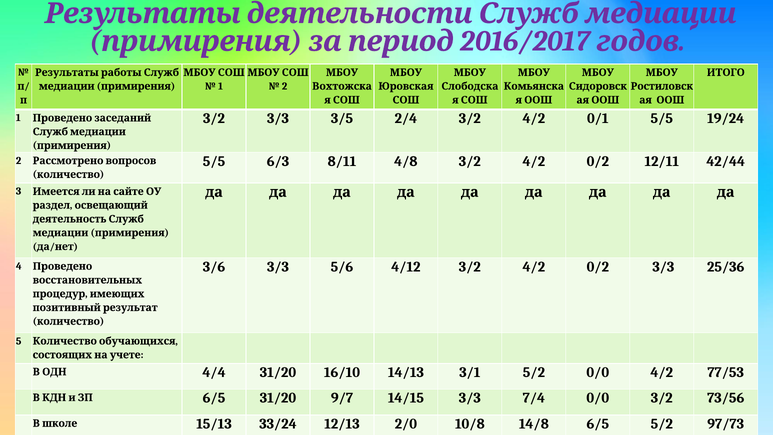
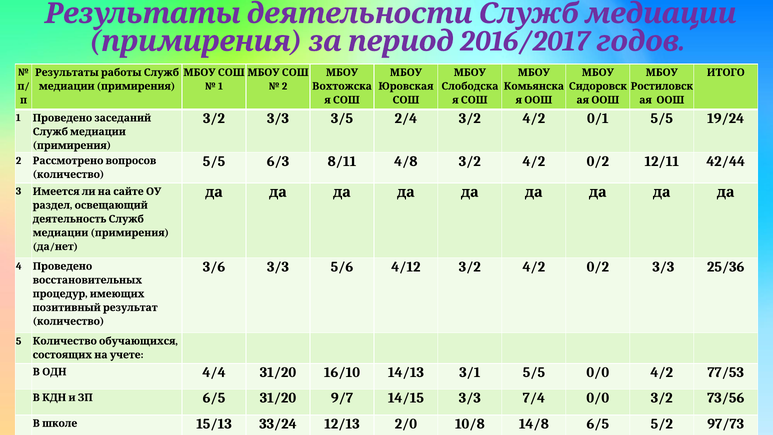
3/1 5/2: 5/2 -> 5/5 (534, 372)
